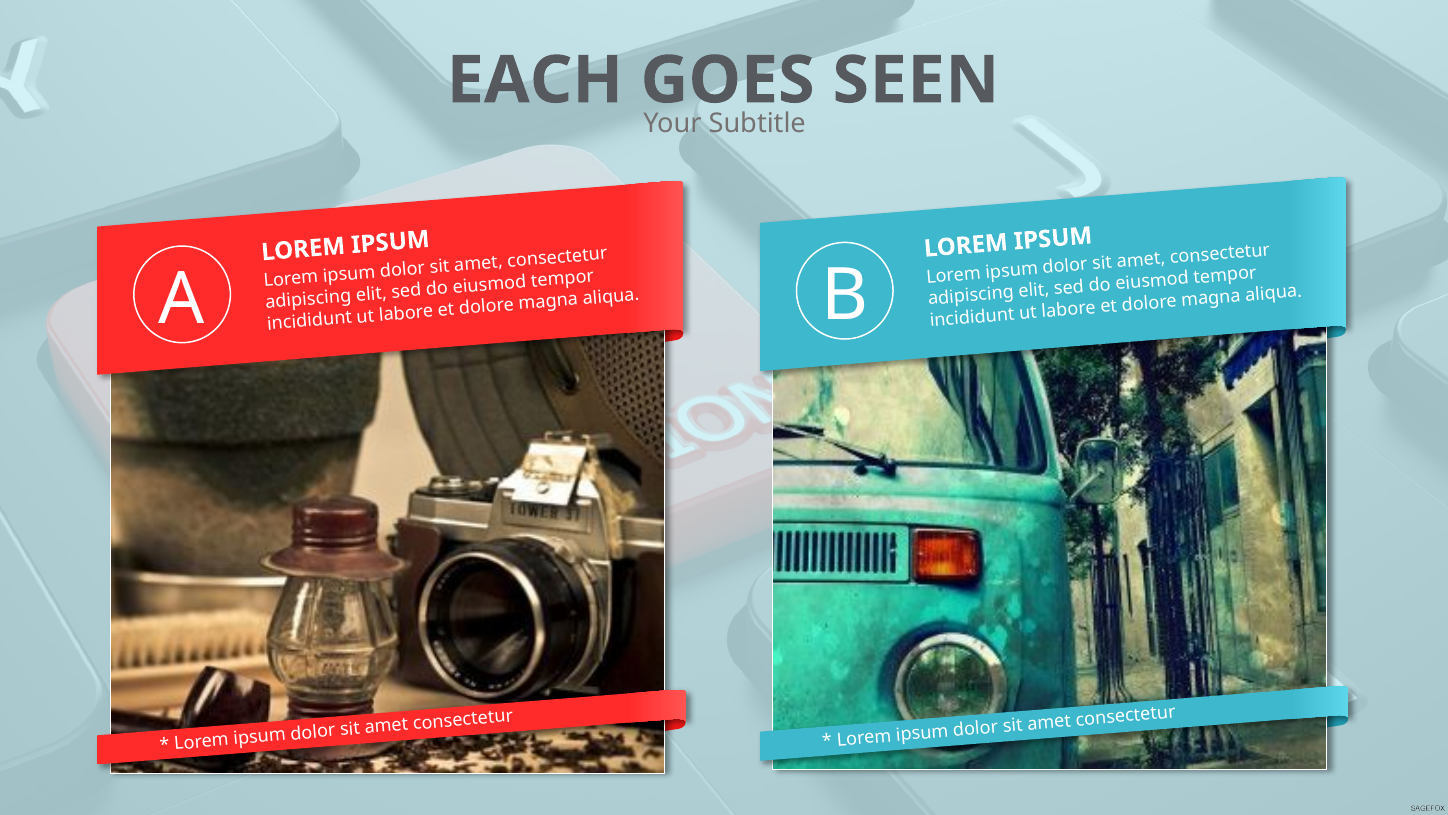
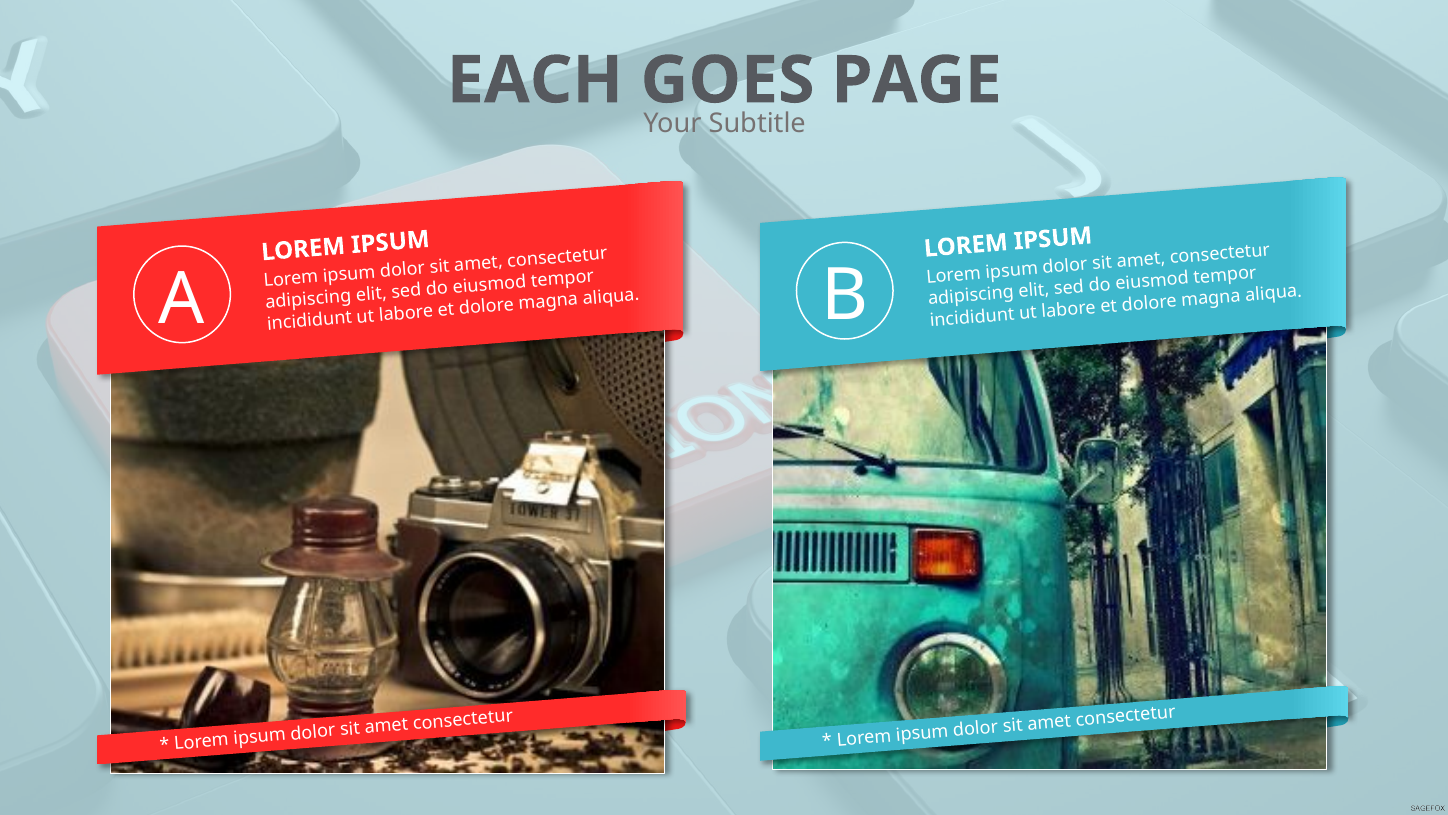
SEEN: SEEN -> PAGE (917, 80)
